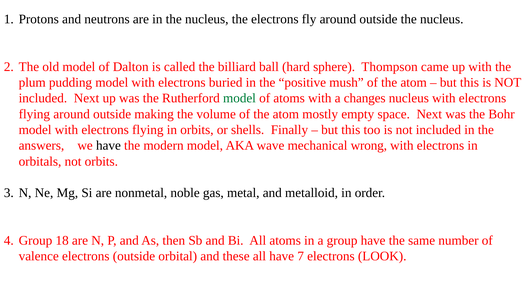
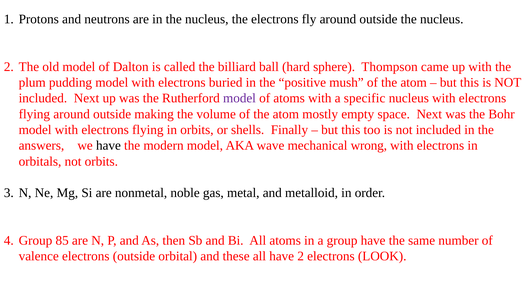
model colour: green -> purple (239, 98)
changes: changes -> specific (365, 98)
18: 18 -> 85 (62, 240)
have 7: 7 -> 2 (301, 256)
